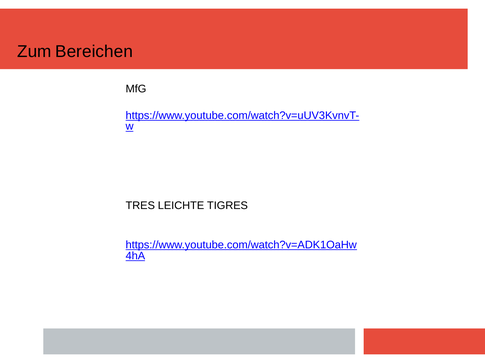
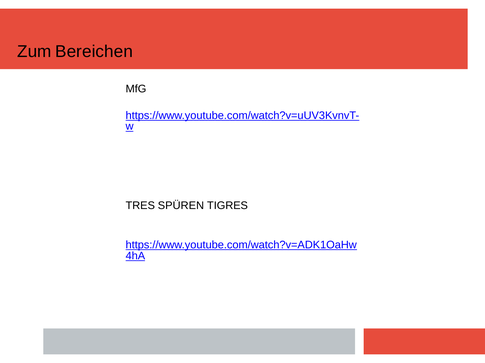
LEICHTE: LEICHTE -> SPÜREN (181, 206)
